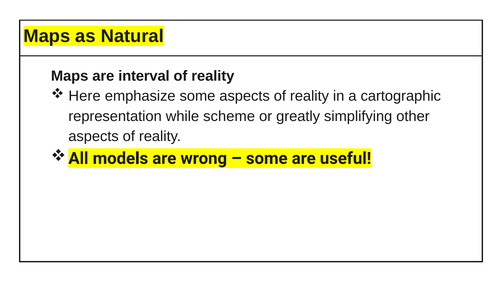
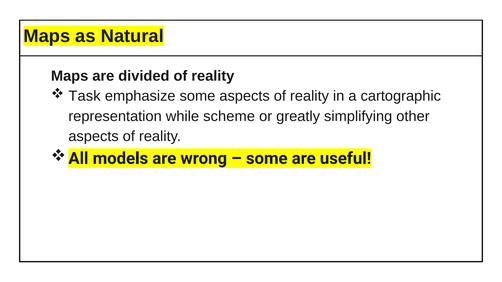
interval: interval -> divided (144, 76)
Here: Here -> Task (85, 96)
